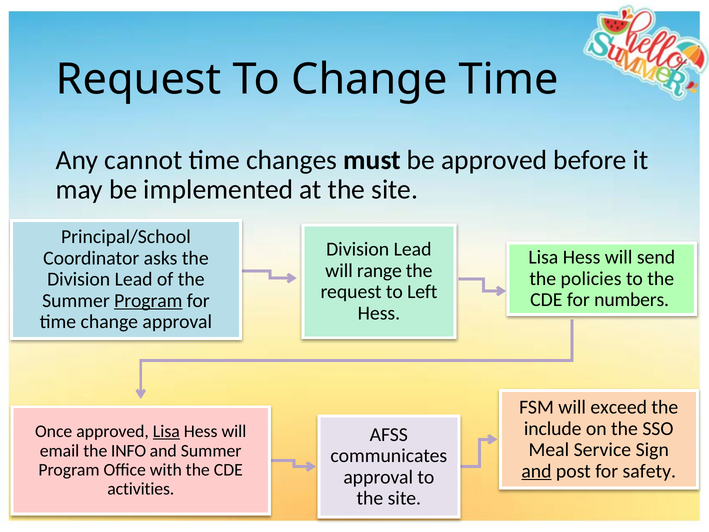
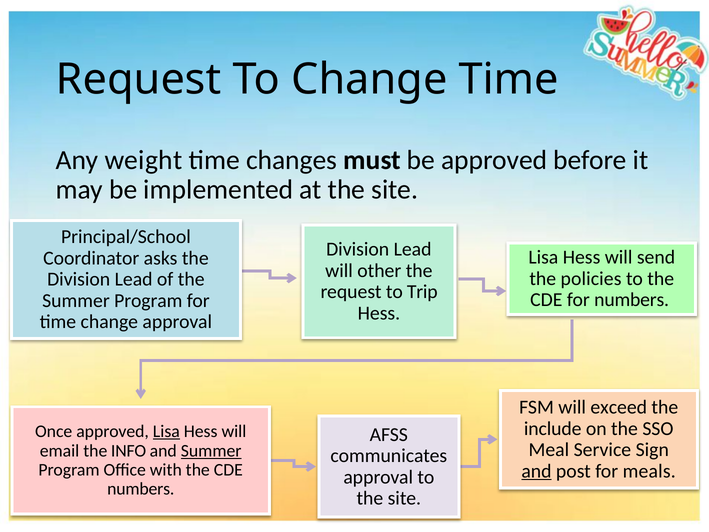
cannot: cannot -> weight (143, 160)
range: range -> other (379, 270)
Left: Left -> Trip (422, 292)
Program underline: present -> none (148, 300)
Summer underline: none -> present (211, 450)
safety: safety -> meals (649, 471)
activities: activities -> numbers (141, 489)
